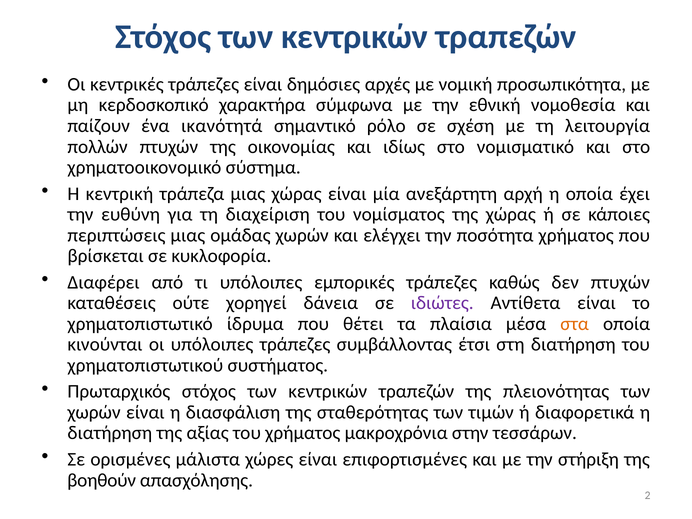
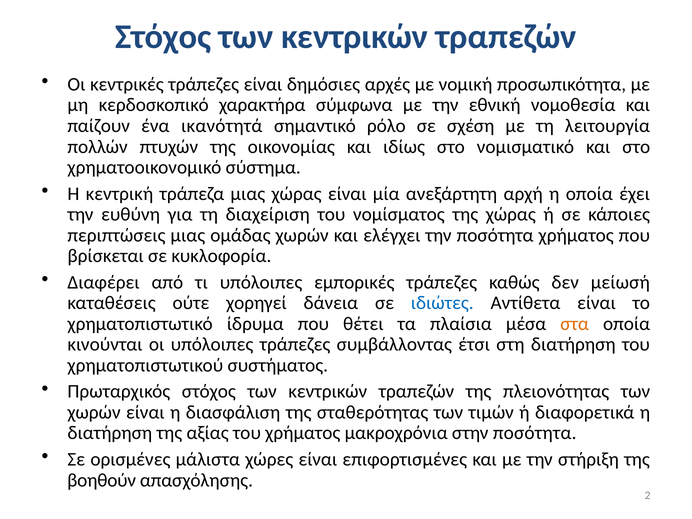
δεν πτυχών: πτυχών -> μείωσή (620, 282)
ιδιώτες colour: purple -> blue (442, 303)
στην τεσσάρων: τεσσάρων -> ποσότητα (535, 433)
